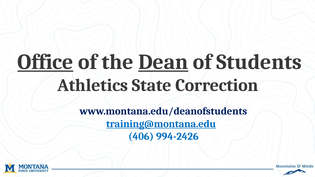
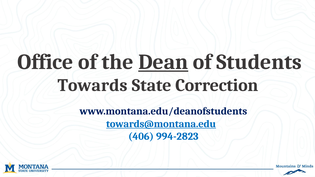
Office underline: present -> none (45, 62)
Athletics: Athletics -> Towards (93, 85)
training@montana.edu: training@montana.edu -> towards@montana.edu (161, 124)
994-2426: 994-2426 -> 994-2823 (177, 137)
